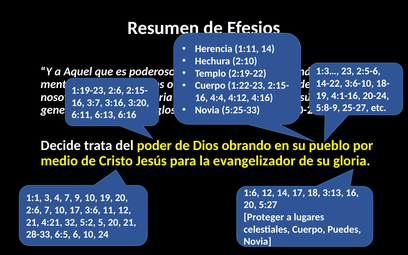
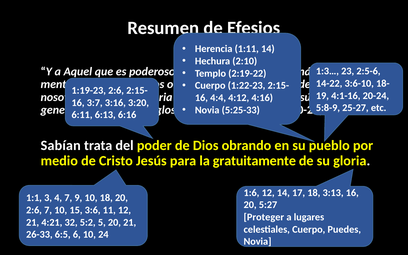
Decide: Decide -> Sabían (61, 145)
evangelizador: evangelizador -> gratuitamente (254, 161)
10 19: 19 -> 18 (106, 198)
10 17: 17 -> 15 (76, 210)
28-33: 28-33 -> 26-33 (39, 235)
